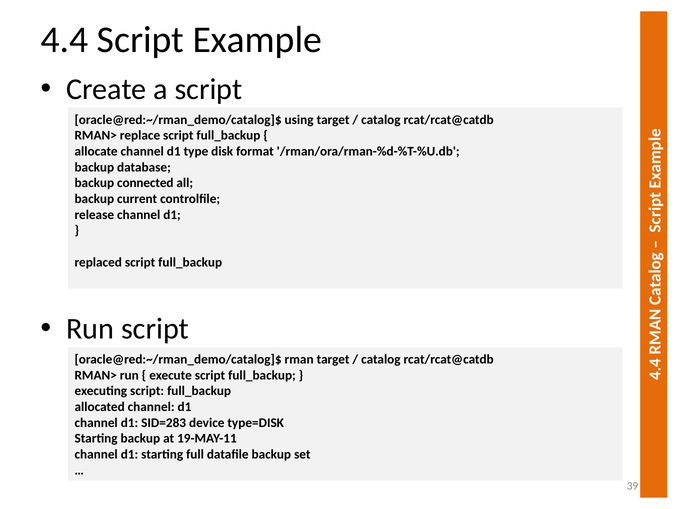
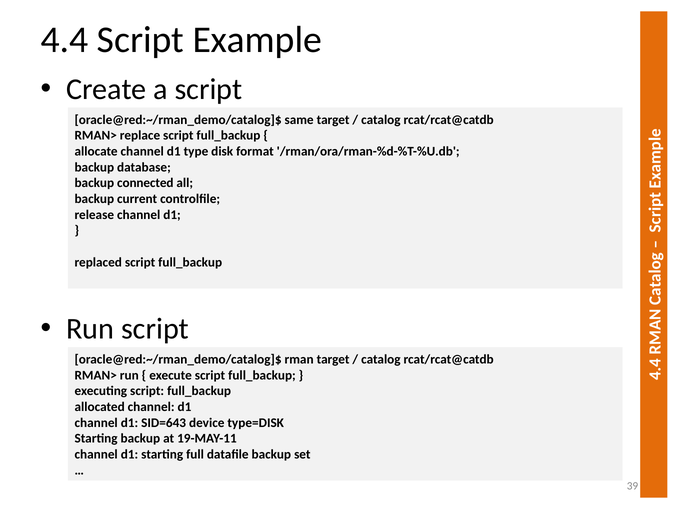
using: using -> same (299, 120)
SID=283: SID=283 -> SID=643 (164, 423)
